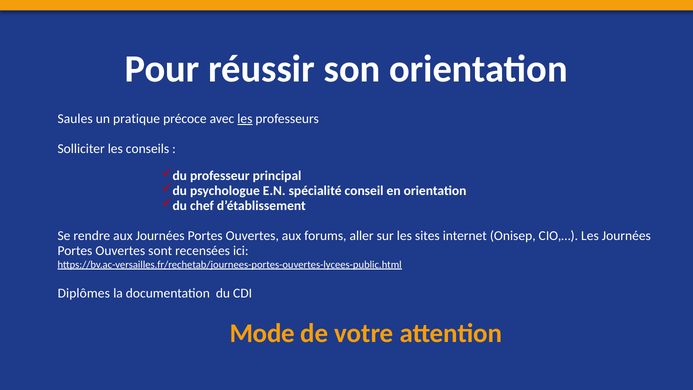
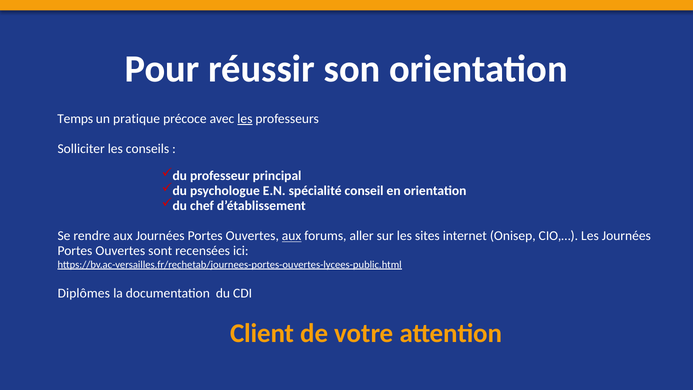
Saules: Saules -> Temps (75, 119)
aux underline: none -> present (292, 236)
Mode: Mode -> Client (262, 333)
